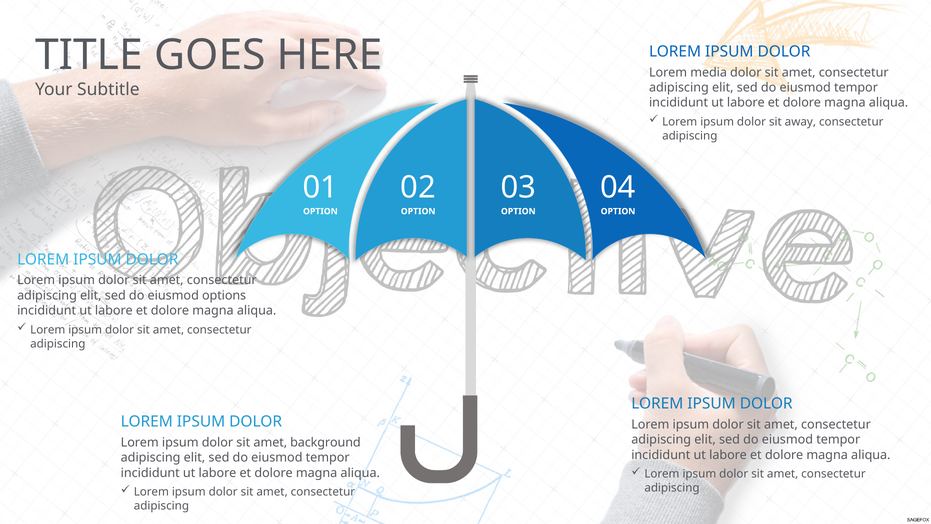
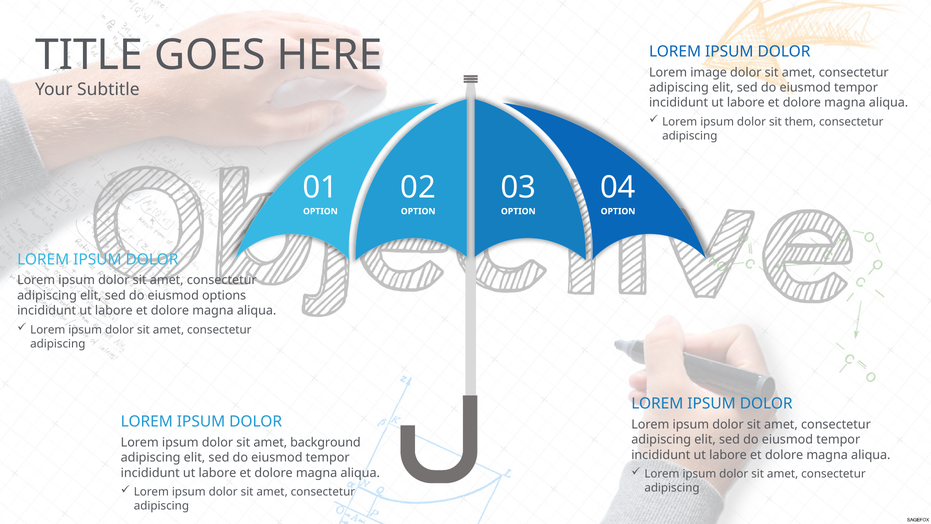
media: media -> image (709, 72)
away: away -> them (800, 122)
